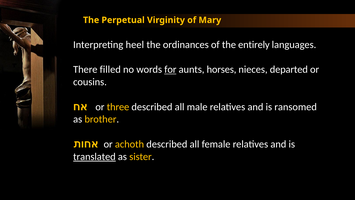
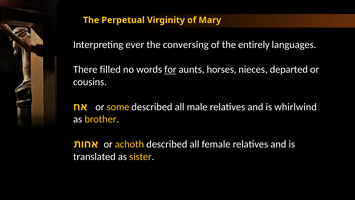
heel: heel -> ever (135, 45)
ordinances: ordinances -> conversing (186, 45)
three: three -> some (118, 107)
ransomed: ransomed -> whirlwind (296, 107)
translated underline: present -> none (94, 156)
